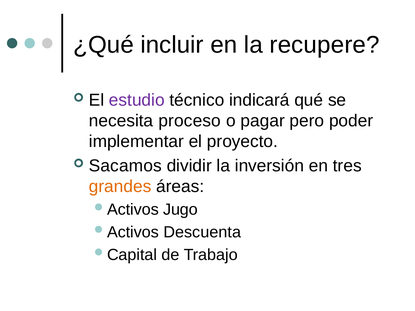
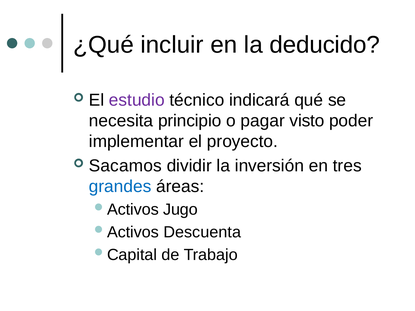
recupere: recupere -> deducido (325, 45)
proceso: proceso -> principio (190, 121)
pero: pero -> visto (307, 121)
grandes colour: orange -> blue (120, 187)
